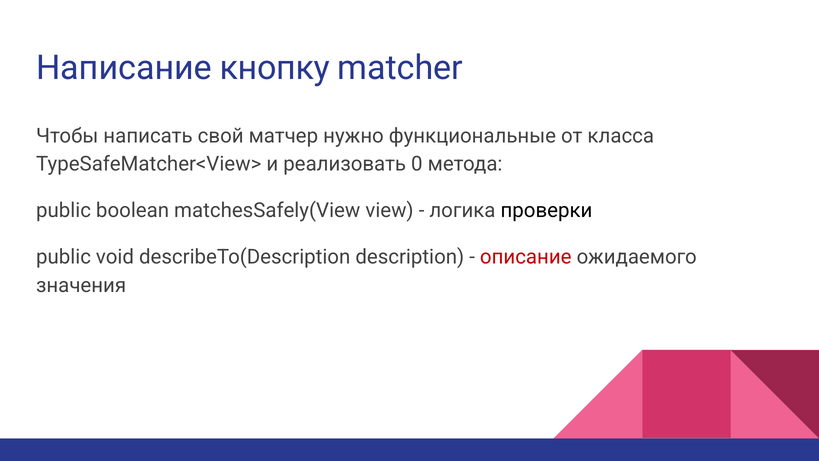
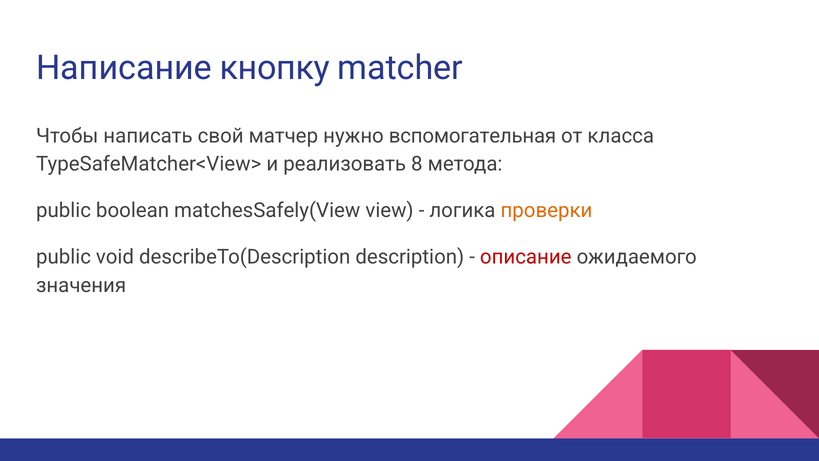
функциональные: функциональные -> вспомогательная (473, 136)
0: 0 -> 8 (417, 164)
проверки colour: black -> orange (546, 210)
